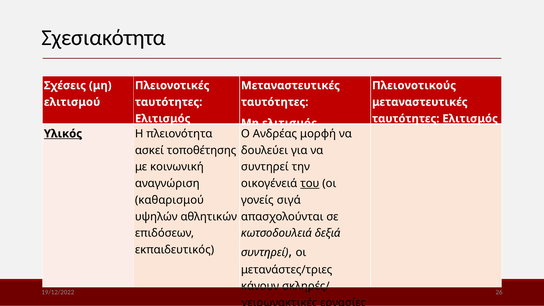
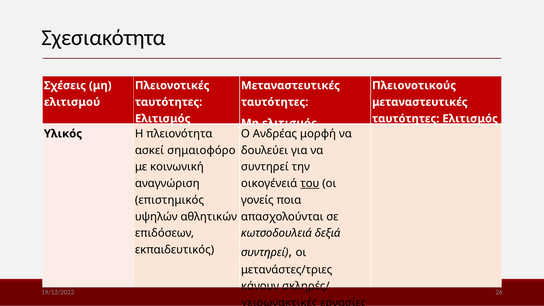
Υλικός underline: present -> none (63, 134)
τοποθέτησης: τοποθέτησης -> σημαιοφόρο (201, 150)
καθαρισμού: καθαρισμού -> επιστημικός (169, 200)
σιγά: σιγά -> ποια (289, 200)
